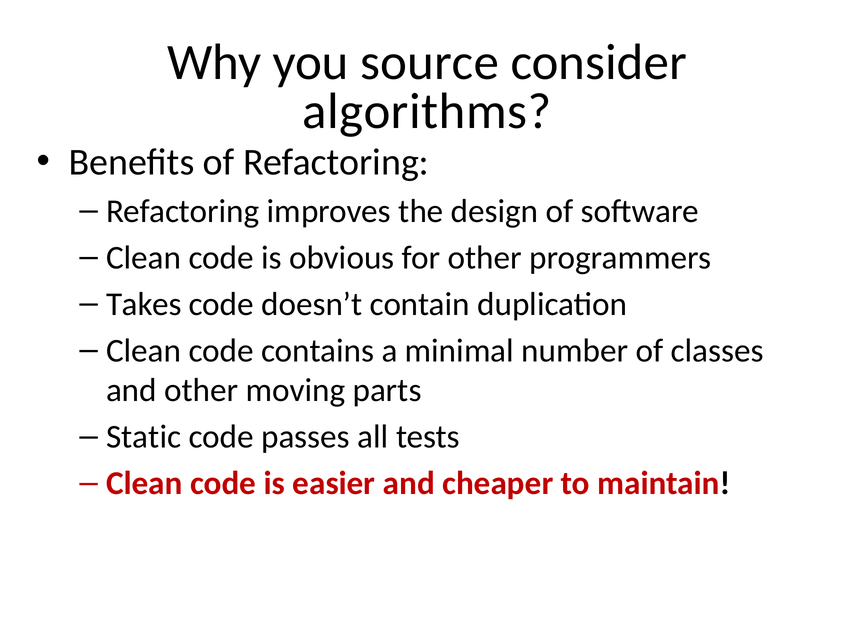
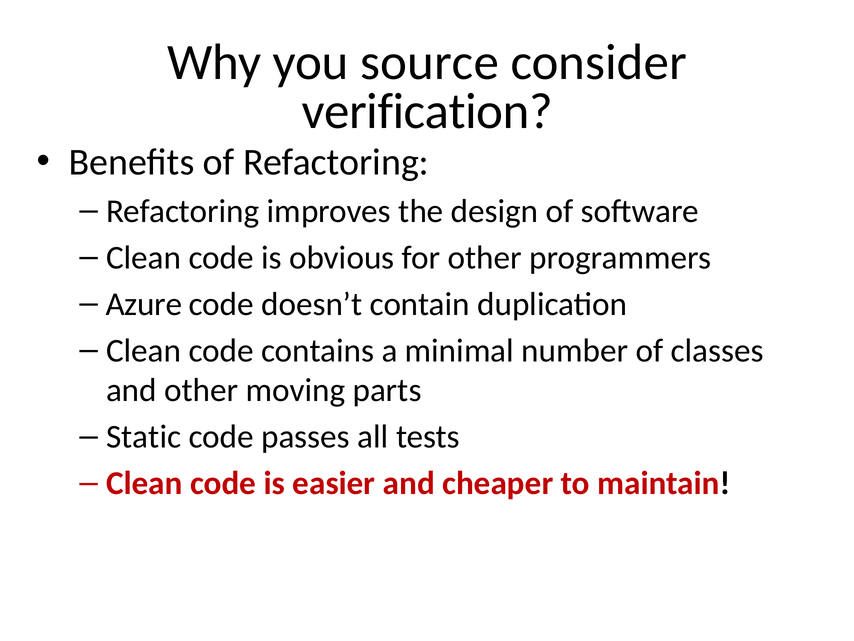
algorithms: algorithms -> verification (427, 111)
Takes: Takes -> Azure (144, 304)
